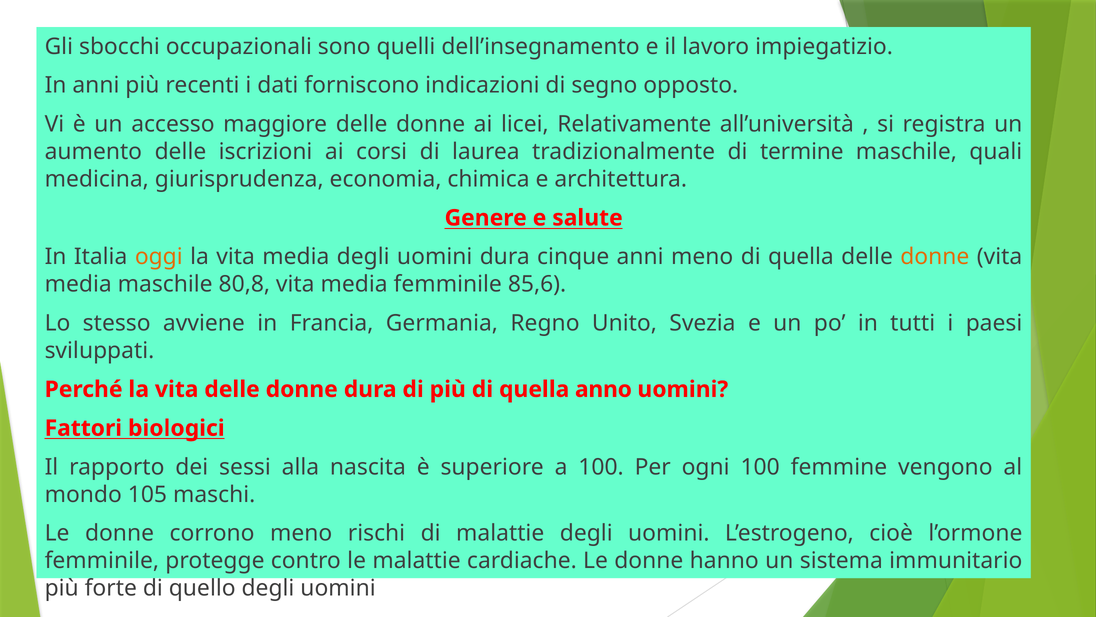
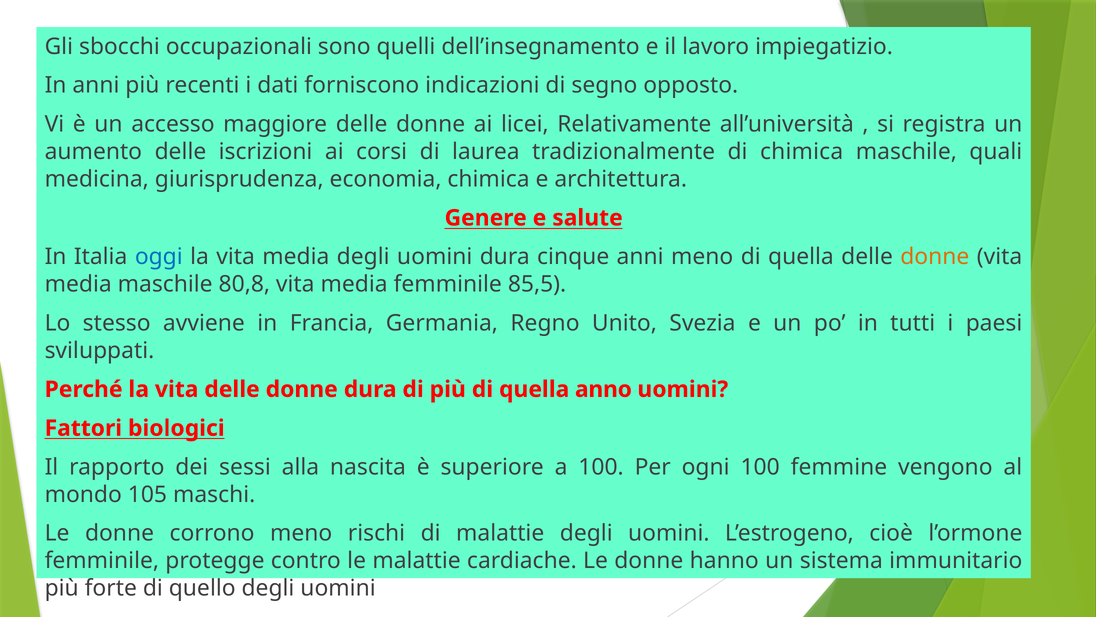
di termine: termine -> chimica (802, 152)
oggi colour: orange -> blue (159, 257)
85,6: 85,6 -> 85,5 (537, 284)
